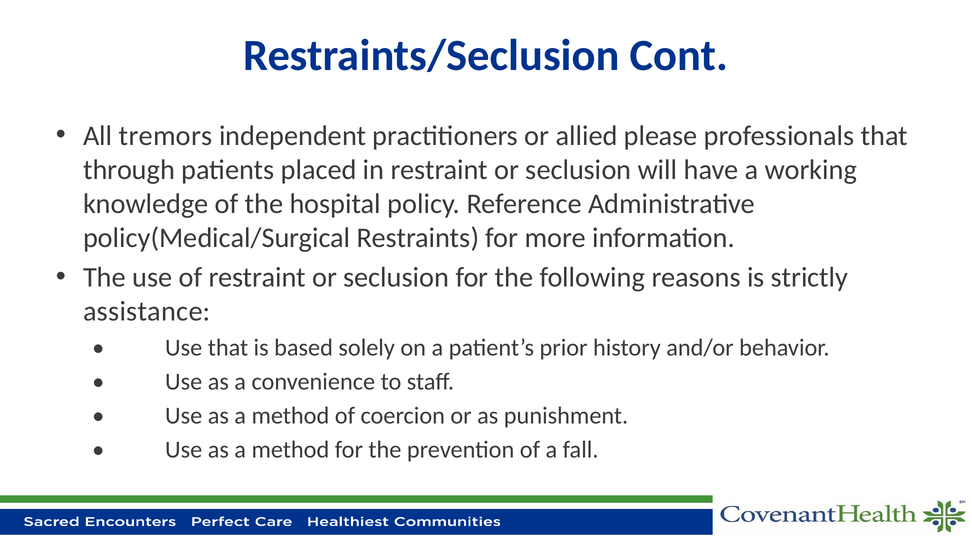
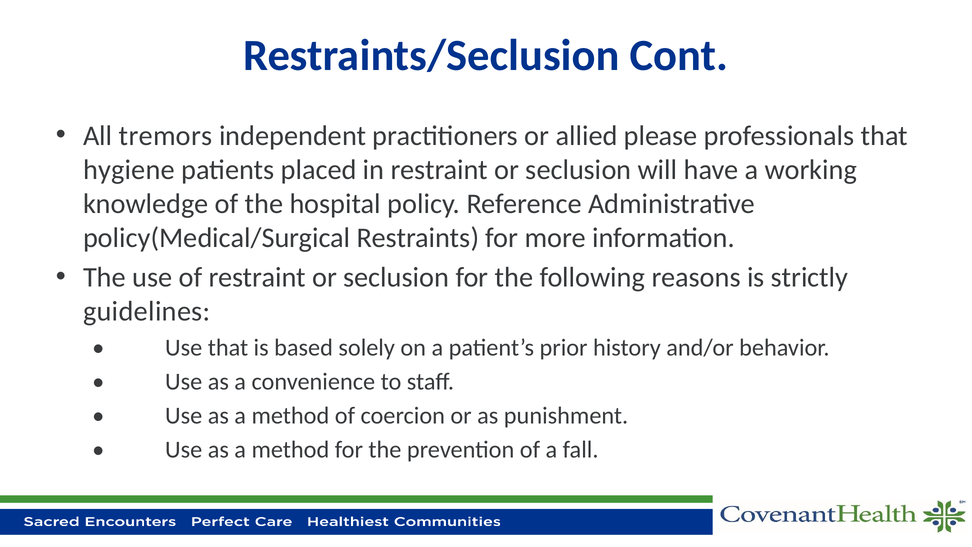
through: through -> hygiene (129, 170)
assistance: assistance -> guidelines (147, 311)
